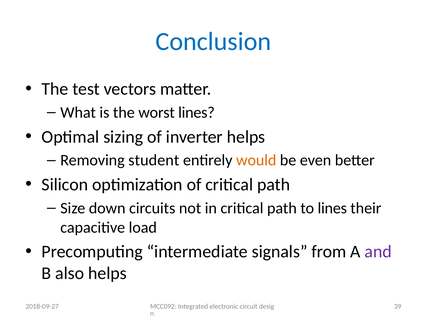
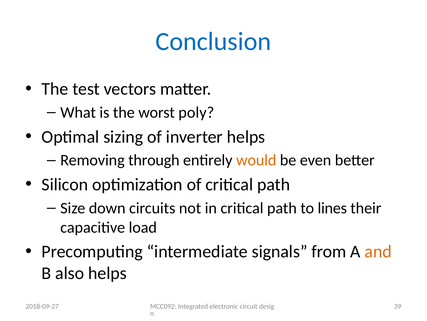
worst lines: lines -> poly (196, 112)
student: student -> through (154, 160)
and colour: purple -> orange (378, 251)
